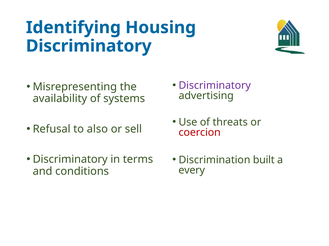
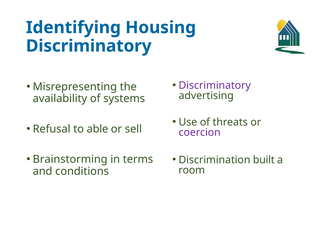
also: also -> able (97, 129)
coercion colour: red -> purple (200, 133)
Discriminatory: Discriminatory -> Brainstorming (70, 160)
every: every -> room (192, 171)
